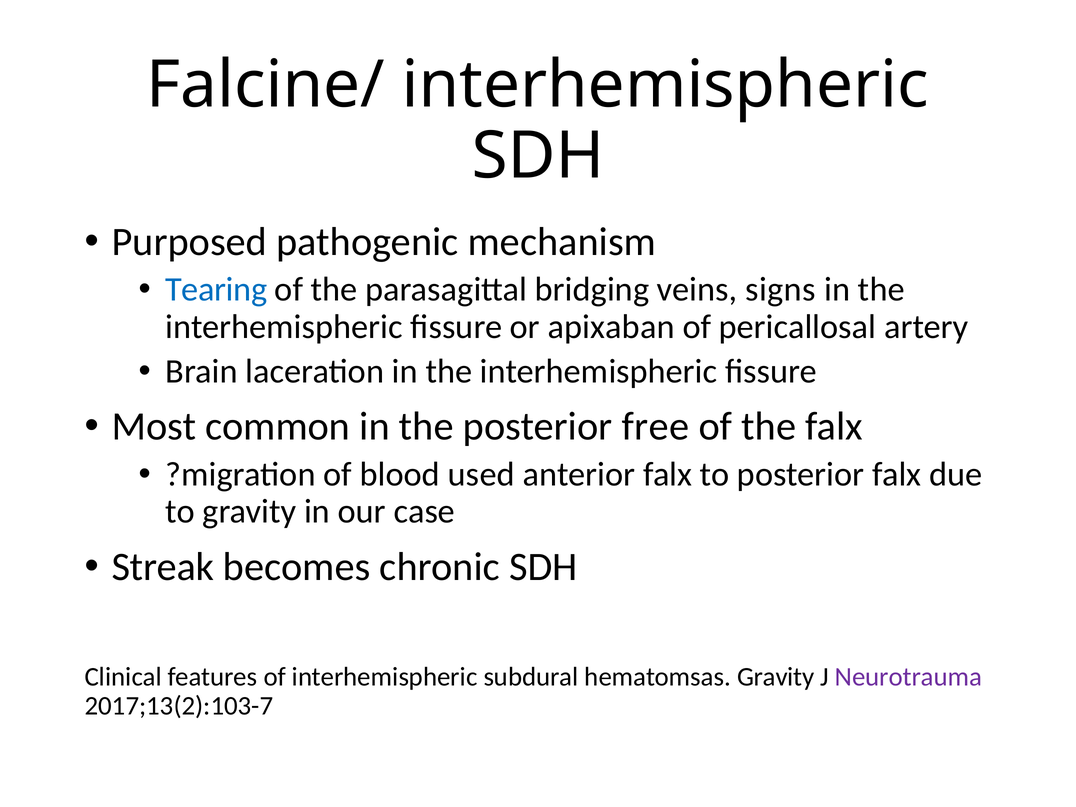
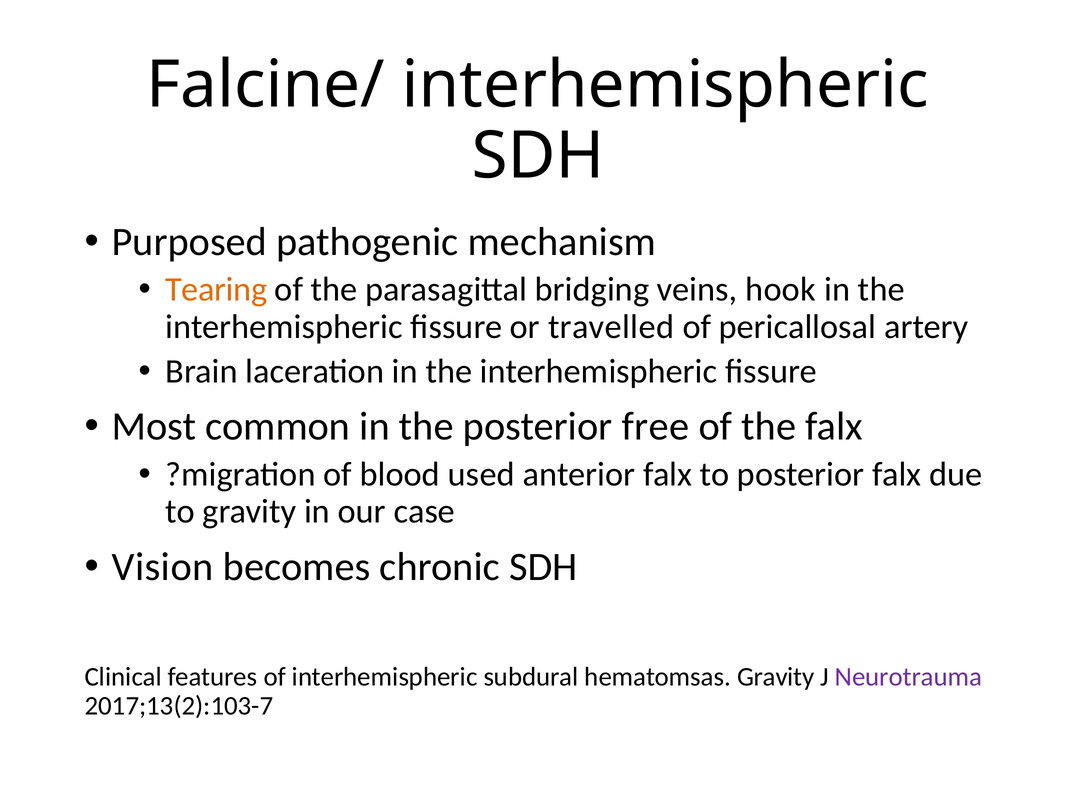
Tearing colour: blue -> orange (216, 290)
signs: signs -> hook (781, 290)
apixaban: apixaban -> travelled (611, 327)
Streak: Streak -> Vision (163, 567)
